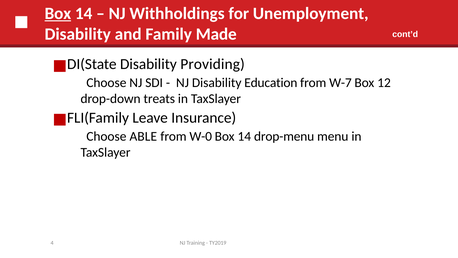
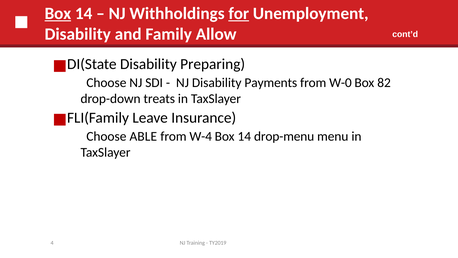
for underline: none -> present (239, 13)
Made: Made -> Allow (216, 34)
Providing: Providing -> Preparing (213, 64)
Education: Education -> Payments (271, 83)
W-7: W-7 -> W-0 (340, 83)
12: 12 -> 82 (384, 83)
W-0: W-0 -> W-4 (201, 136)
